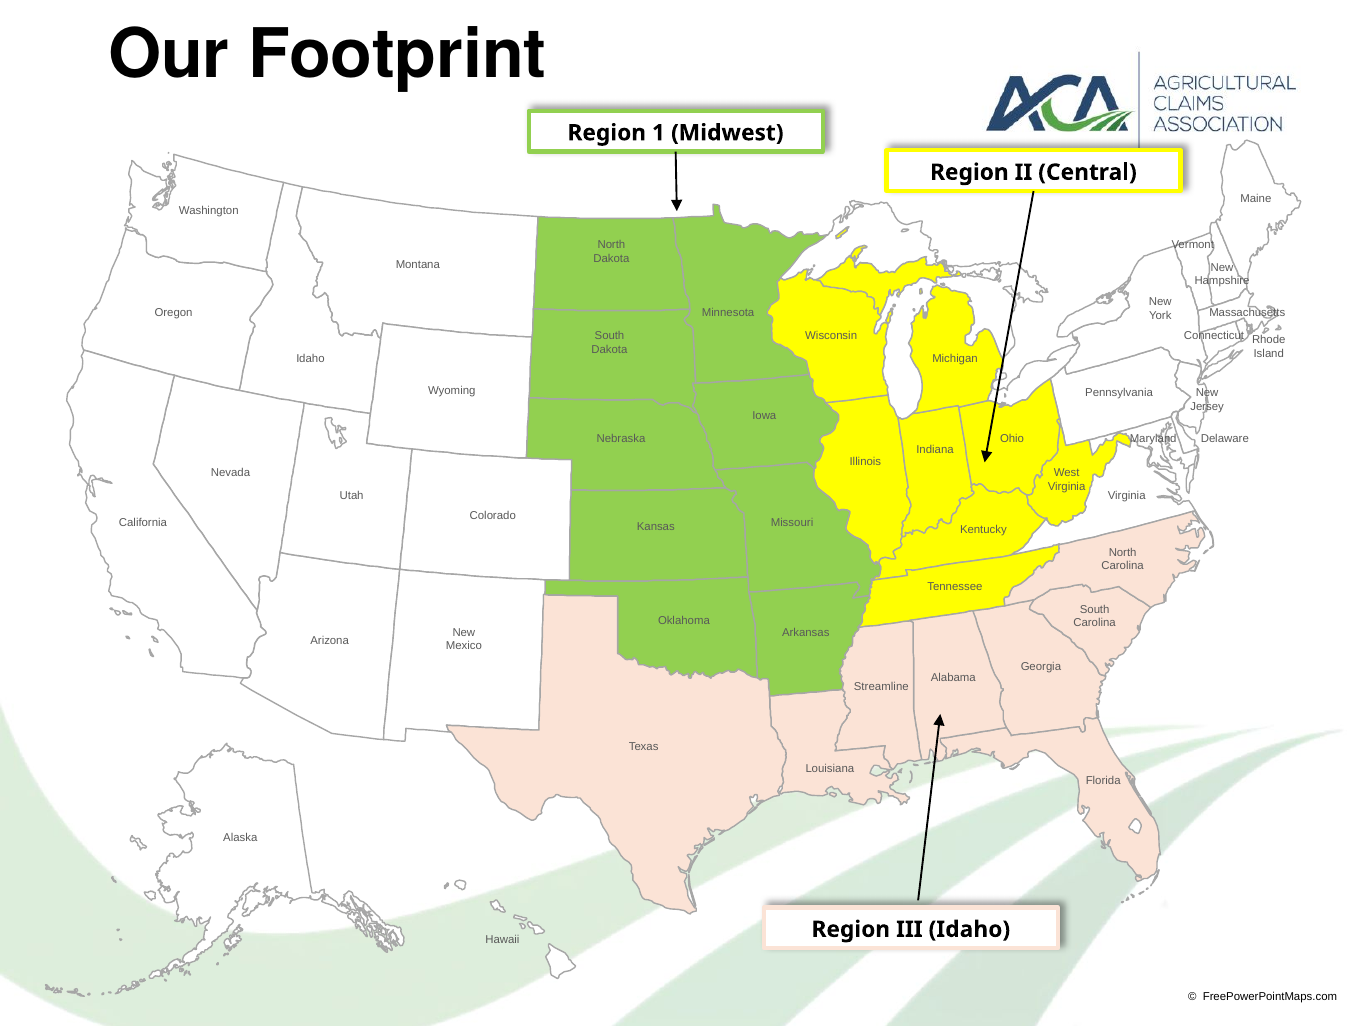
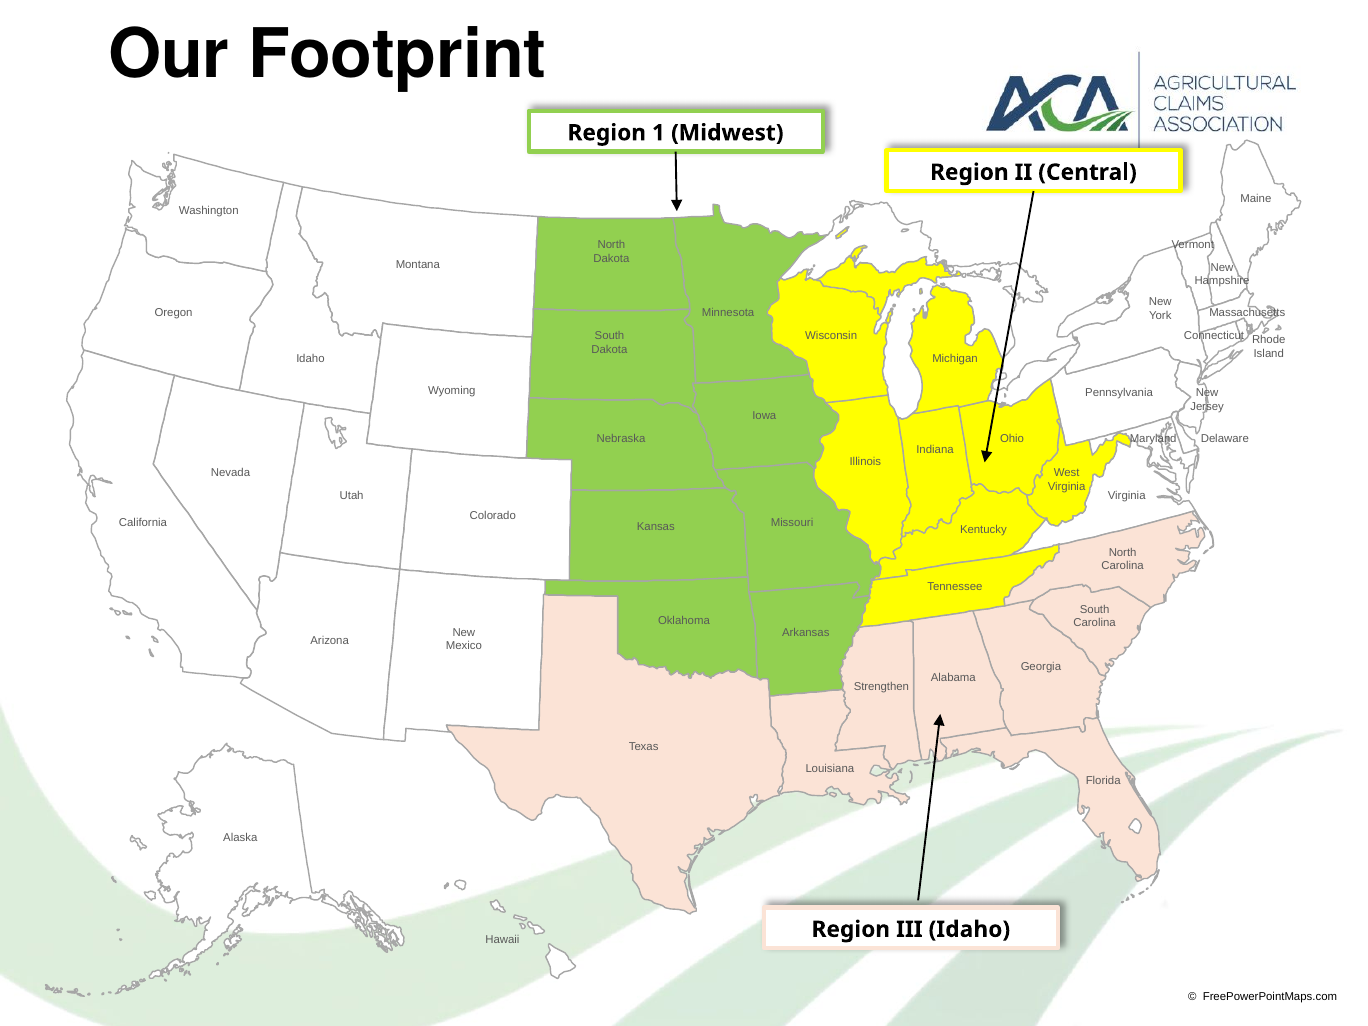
Streamline: Streamline -> Strengthen (881, 687)
